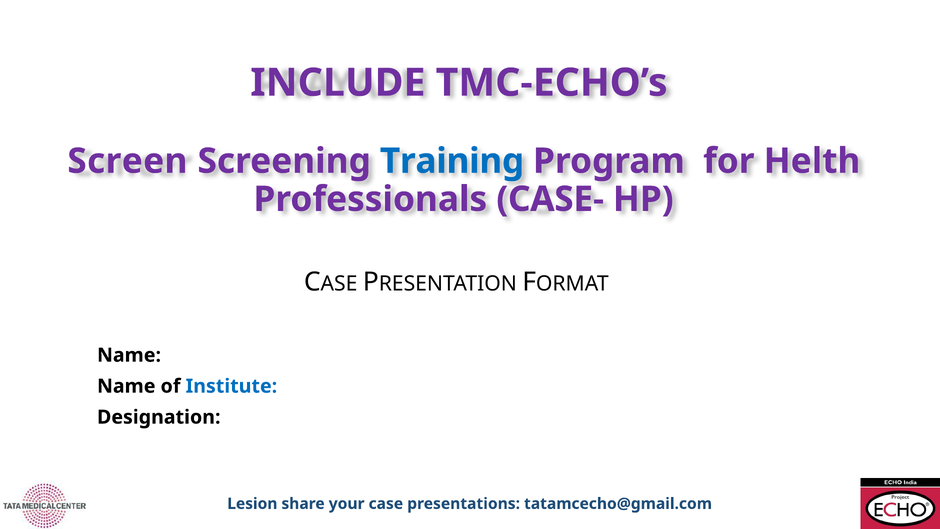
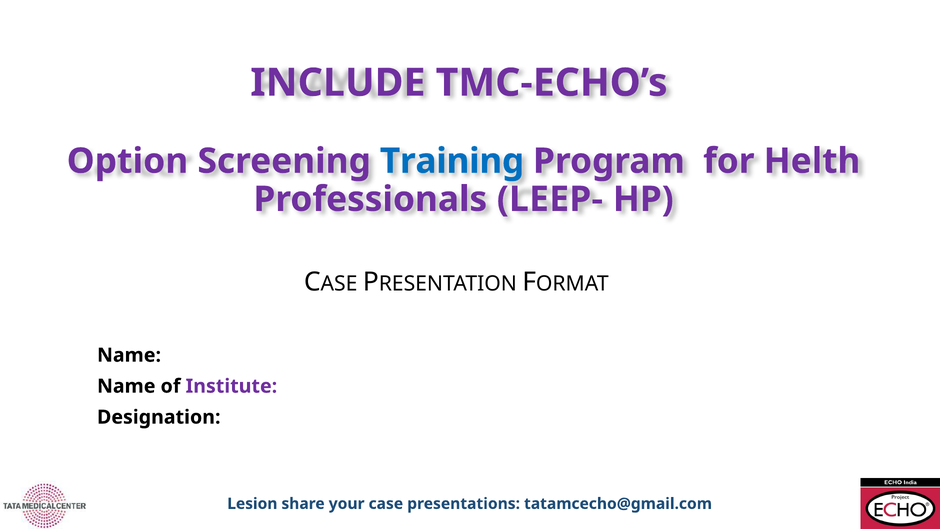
Screen: Screen -> Option (127, 161)
CASE-: CASE- -> LEEP- (550, 199)
Institute colour: blue -> purple (231, 386)
